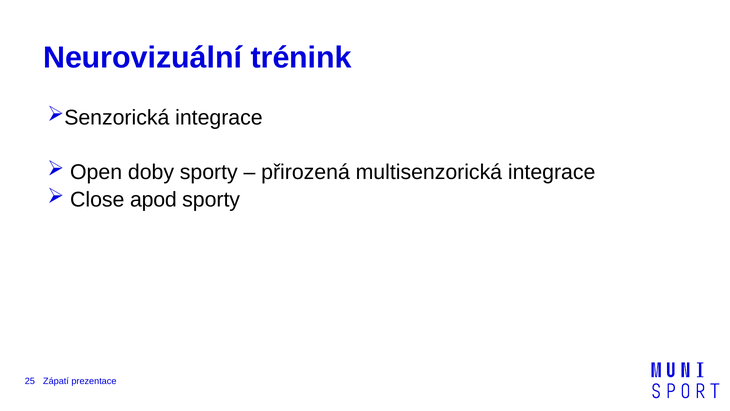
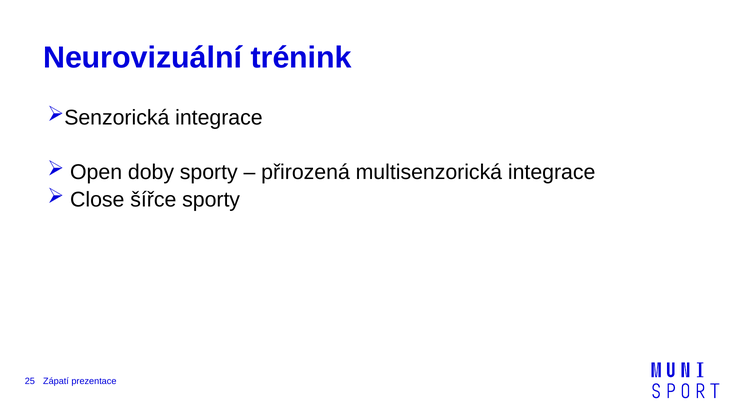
apod: apod -> šířce (153, 200)
